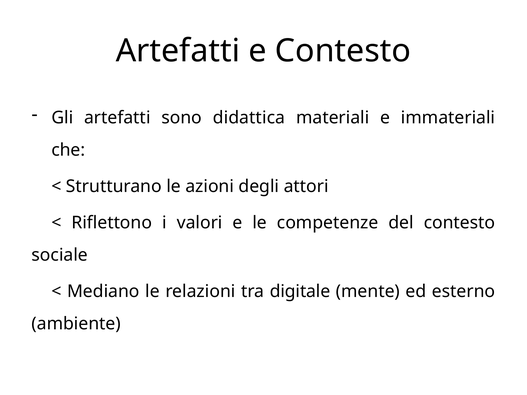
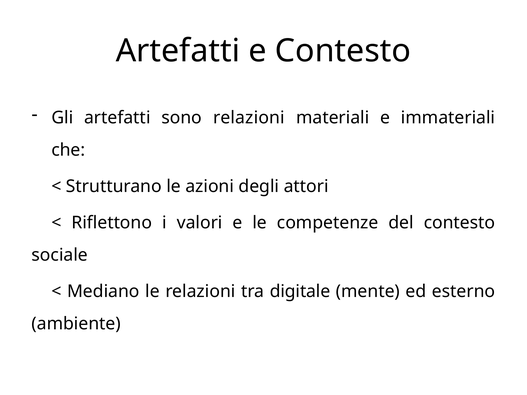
sono didattica: didattica -> relazioni (249, 118)
